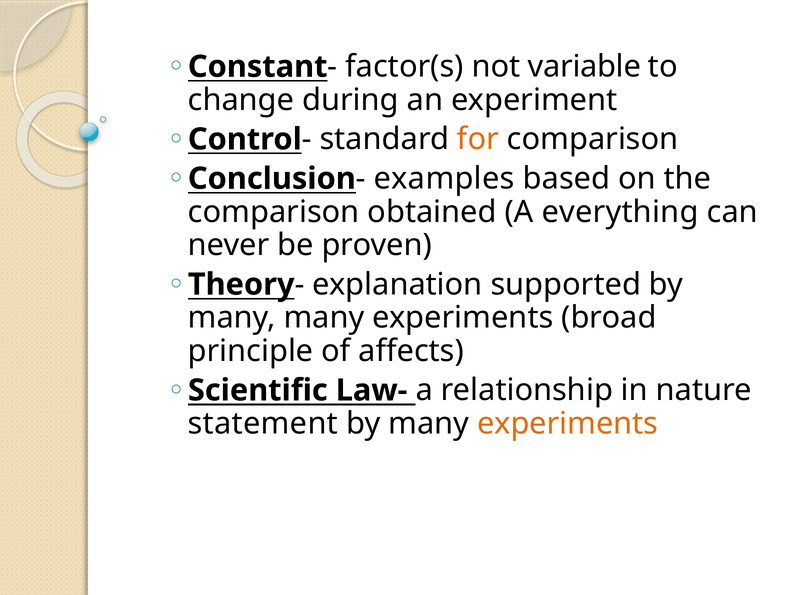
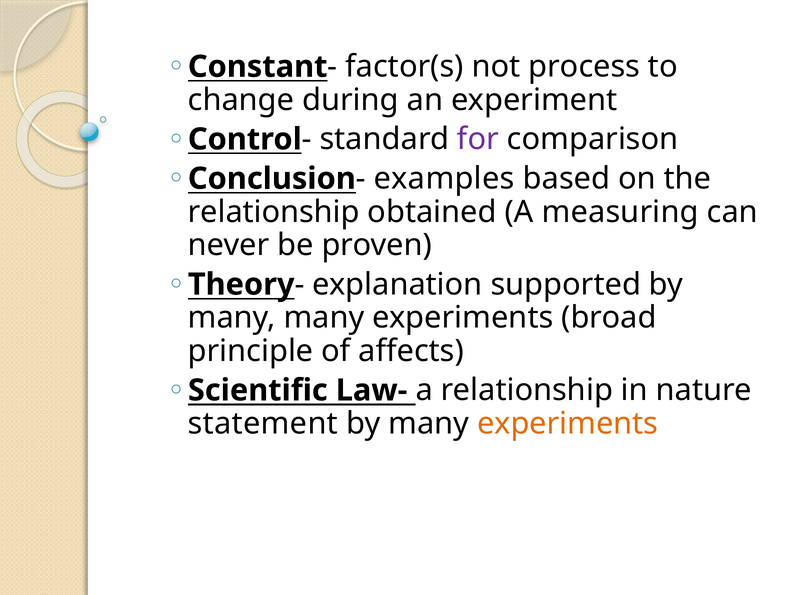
variable: variable -> process (584, 67)
for colour: orange -> purple (478, 139)
comparison: comparison -> relationship (274, 212)
everything: everything -> measuring (620, 212)
